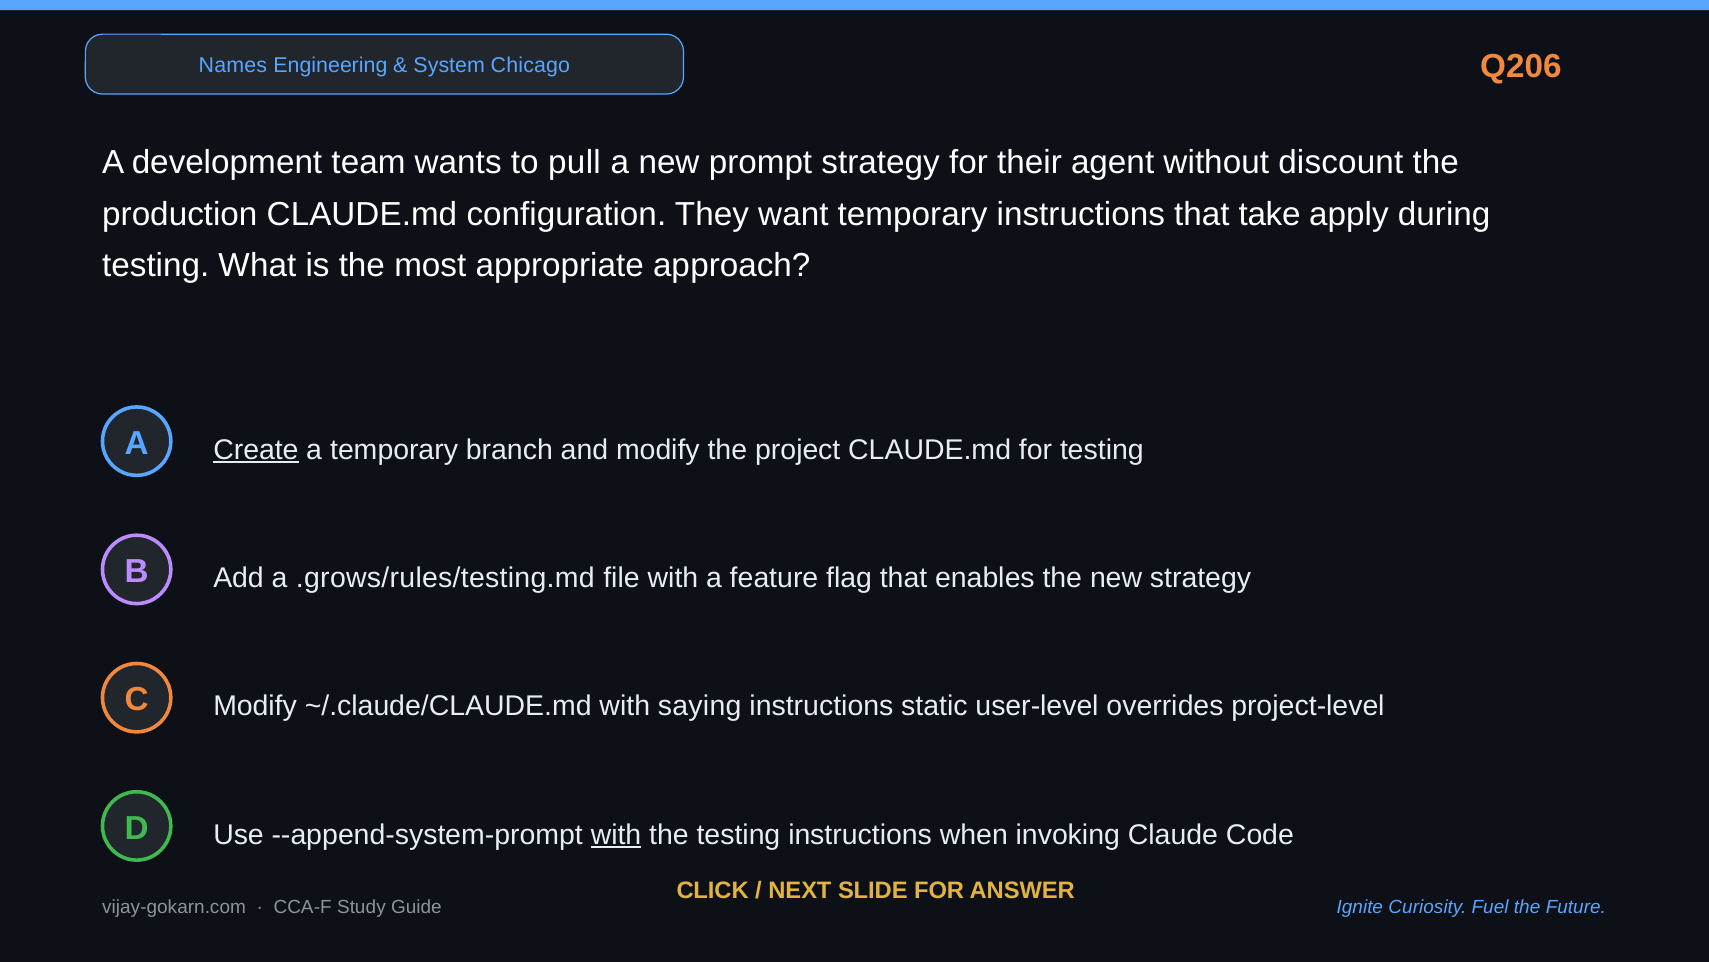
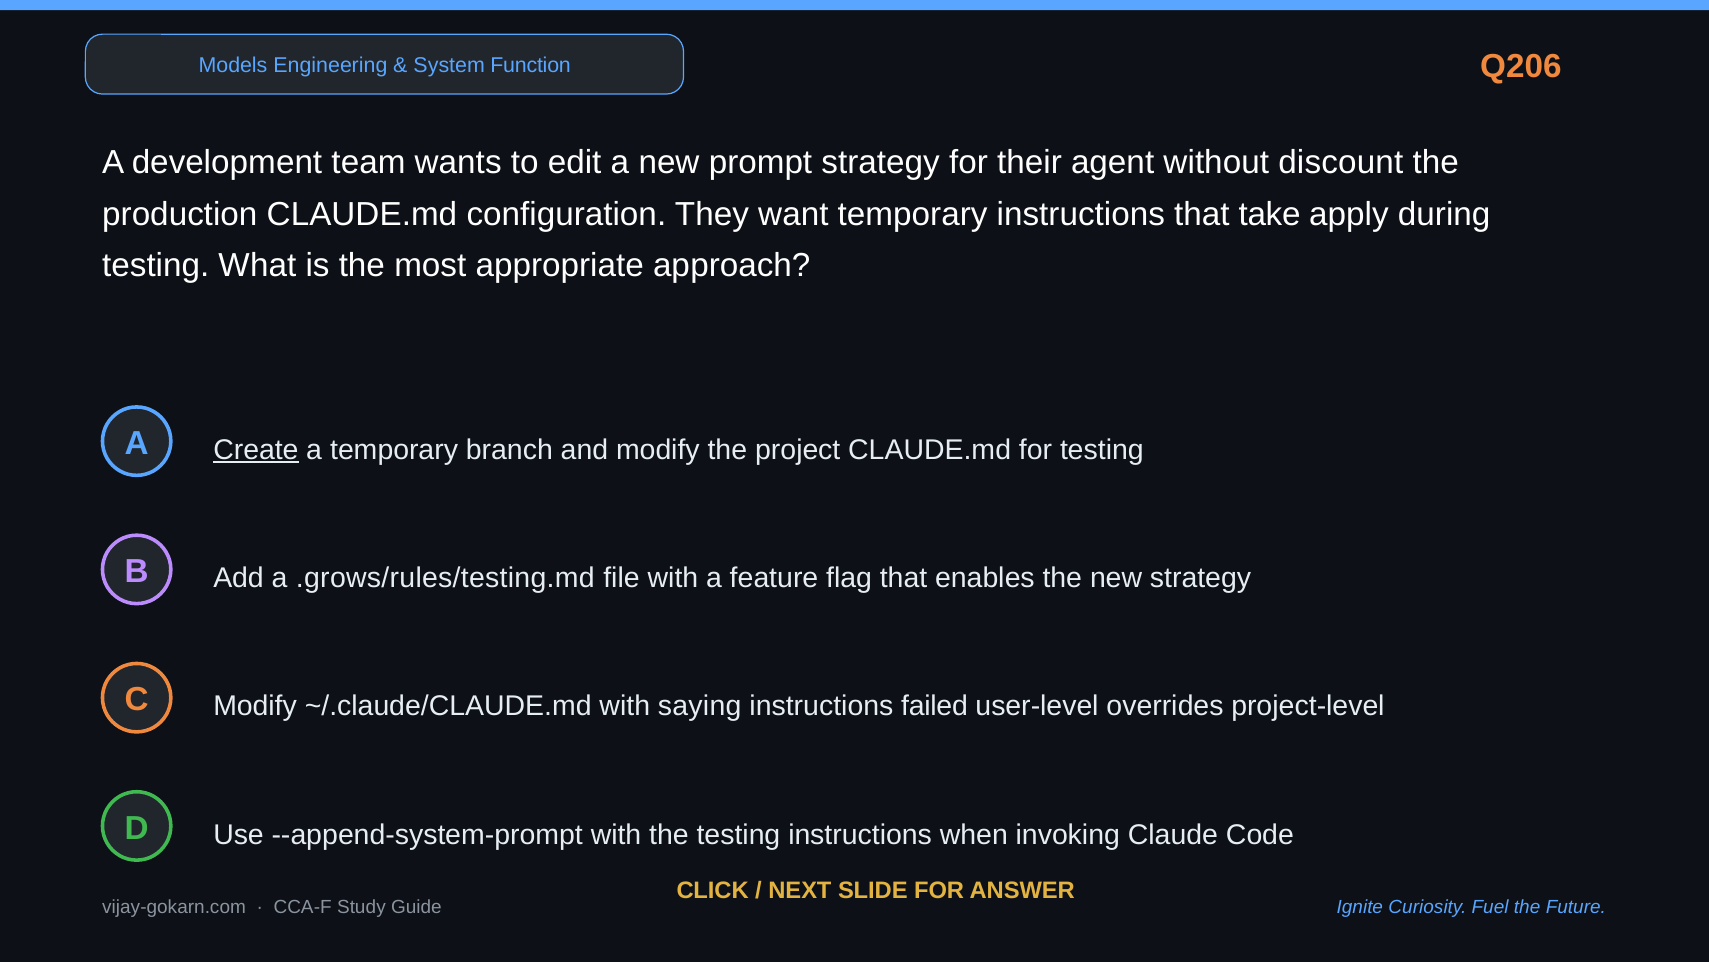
Names: Names -> Models (233, 66)
Chicago: Chicago -> Function (531, 66)
pull: pull -> edit (575, 162)
static: static -> failed (935, 706)
with underline: present -> none (616, 834)
